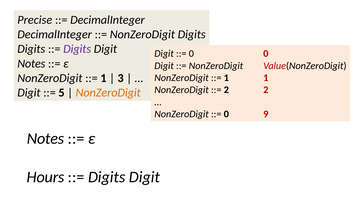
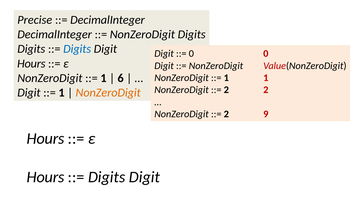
Digits colour: purple -> blue (77, 49)
Notes: Notes -> Hours (31, 64)
3: 3 -> 6 (121, 78)
5: 5 -> 1 (62, 93)
0: 0 -> 2 (226, 114)
Notes: Notes -> Hours (46, 139)
